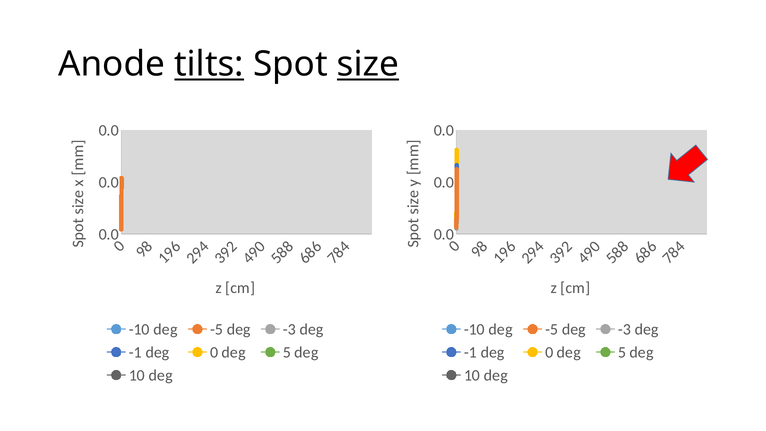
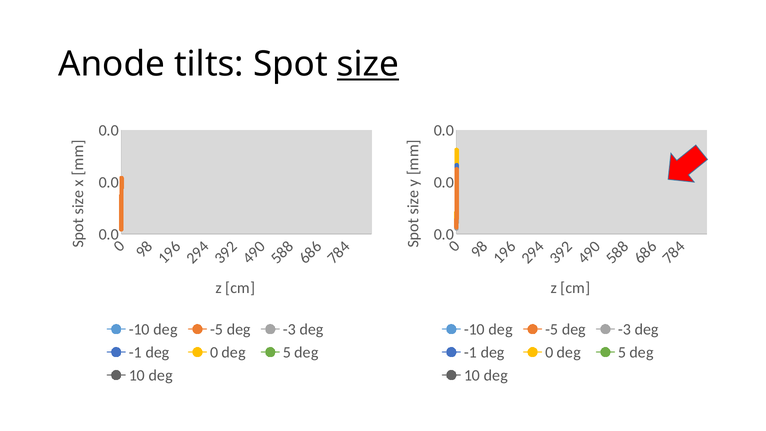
tilts underline: present -> none (209, 64)
